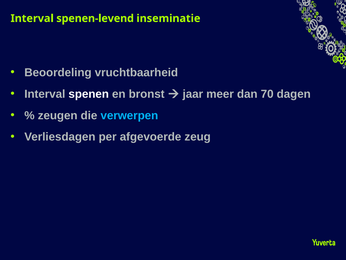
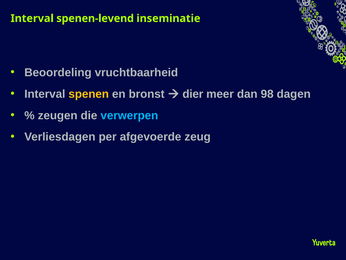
spenen colour: white -> yellow (89, 94)
jaar: jaar -> dier (193, 94)
70: 70 -> 98 (267, 94)
